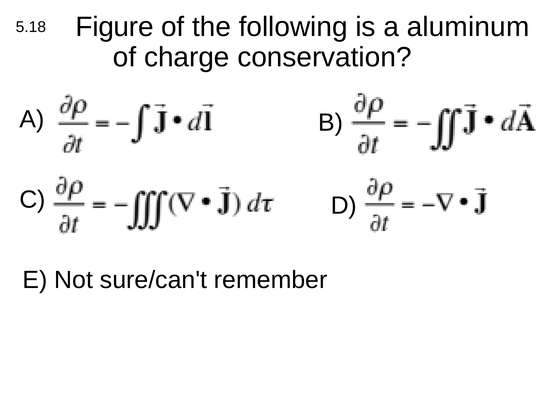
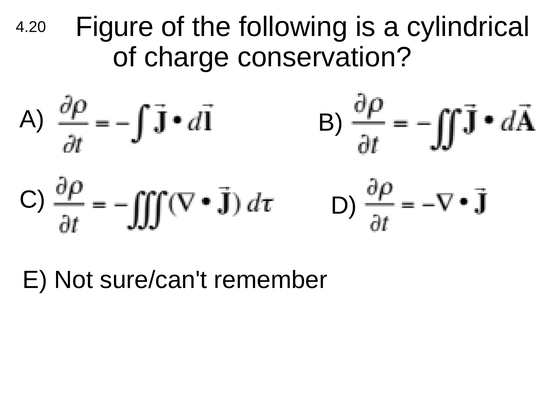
aluminum: aluminum -> cylindrical (468, 27)
5.18: 5.18 -> 4.20 (31, 27)
